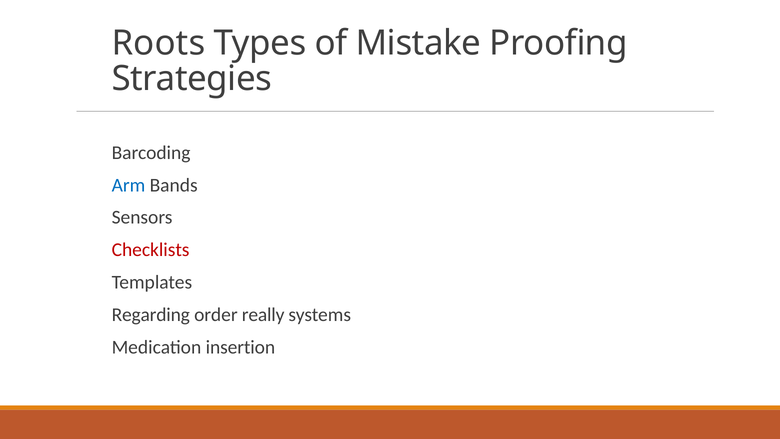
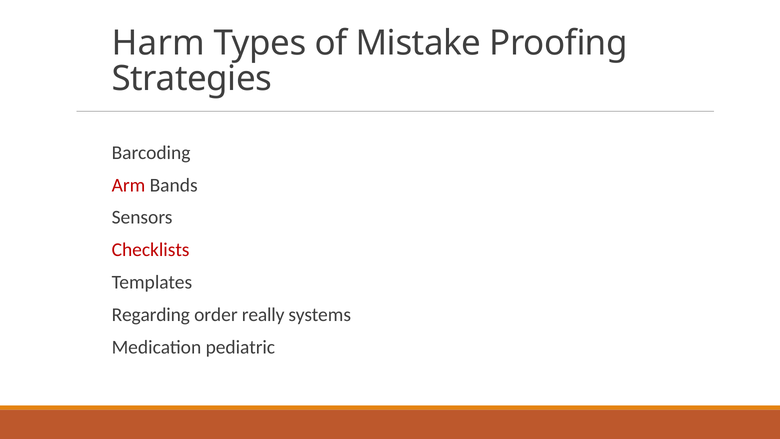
Roots: Roots -> Harm (158, 43)
Arm colour: blue -> red (128, 185)
insertion: insertion -> pediatric (240, 347)
